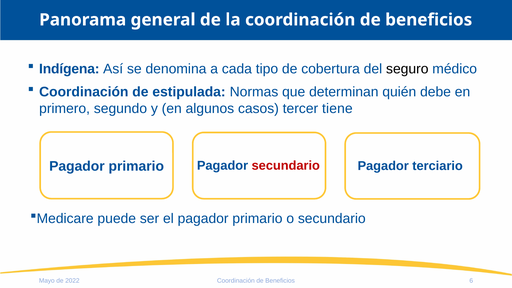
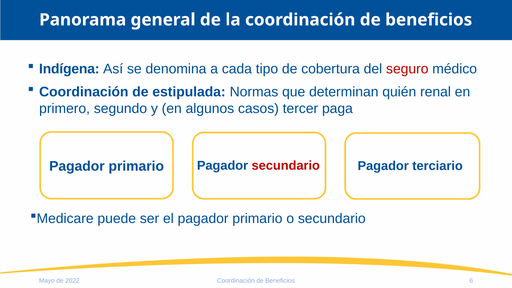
seguro colour: black -> red (407, 69)
debe: debe -> renal (436, 92)
tiene: tiene -> paga (337, 108)
